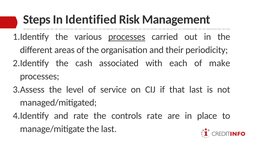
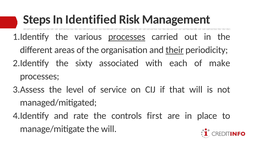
their underline: none -> present (175, 50)
cash: cash -> sixty (84, 63)
that last: last -> will (196, 89)
controls rate: rate -> first (155, 115)
the last: last -> will (109, 128)
